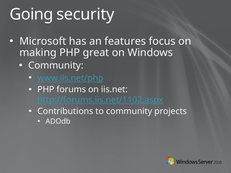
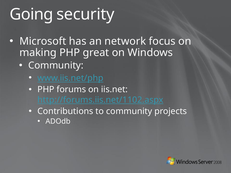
features: features -> network (125, 41)
